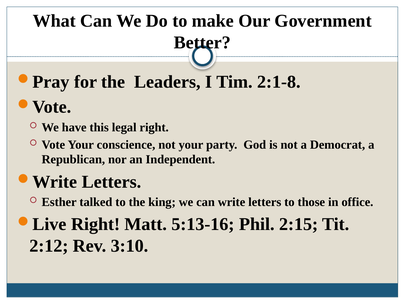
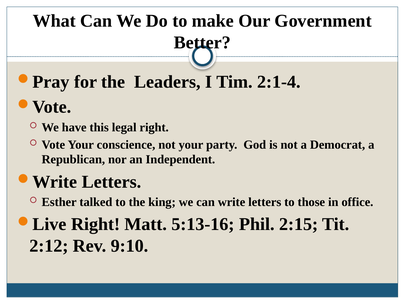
2:1-8: 2:1-8 -> 2:1-4 (279, 82)
3:10: 3:10 -> 9:10 (130, 246)
